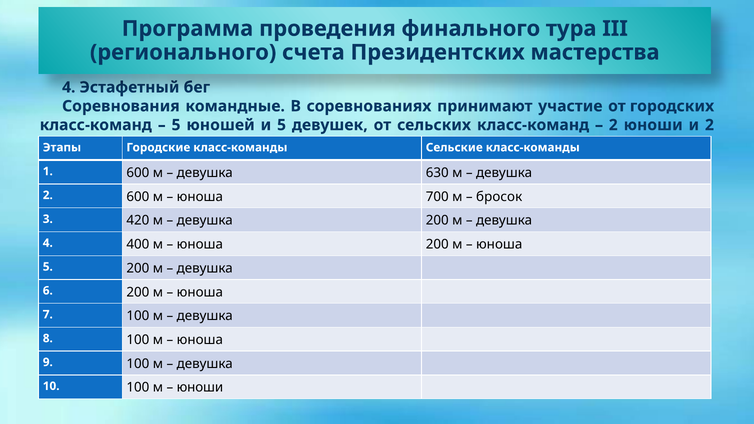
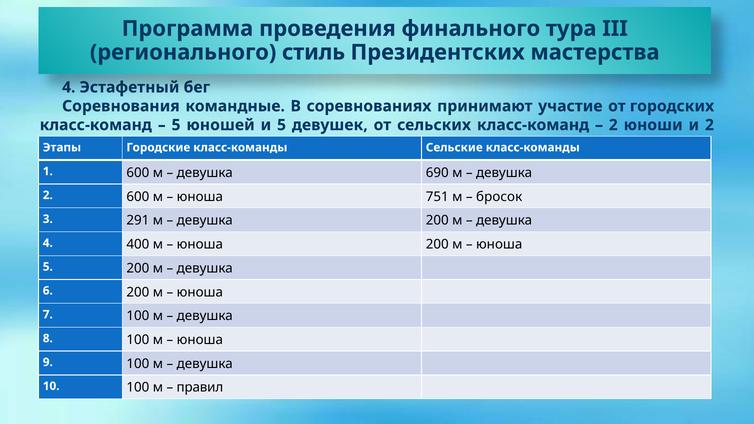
счета: счета -> стиль (314, 52)
630: 630 -> 690 (437, 173)
700: 700 -> 751 (437, 197)
420: 420 -> 291 (138, 221)
юноши: юноши -> правил (200, 388)
